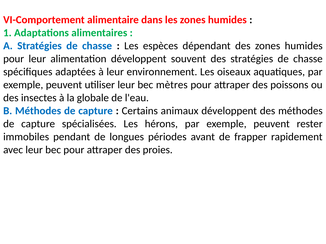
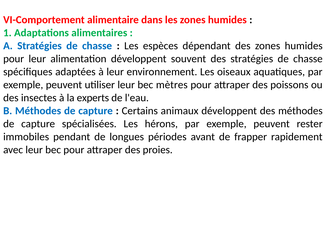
globale: globale -> experts (93, 98)
